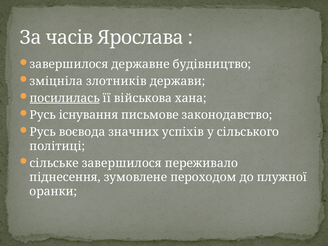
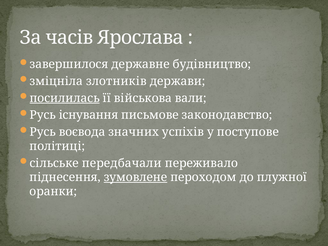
хана: хана -> вали (191, 98)
сільського: сільського -> поступове (248, 132)
сільське завершилося: завершилося -> передбачали (122, 163)
зумовлене underline: none -> present (135, 177)
